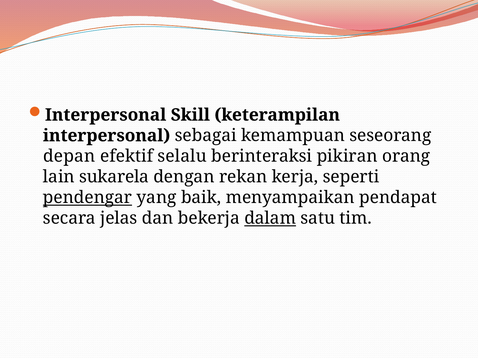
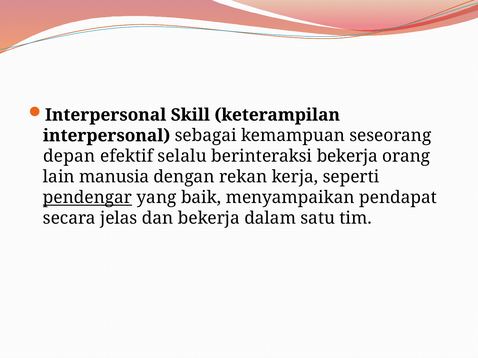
berinteraksi pikiran: pikiran -> bekerja (347, 156)
sukarela: sukarela -> manusia (114, 177)
dalam underline: present -> none (270, 219)
